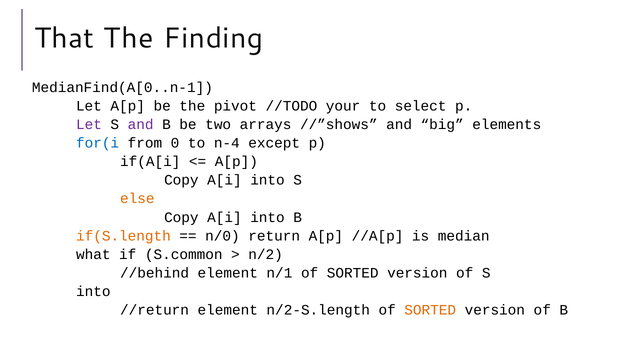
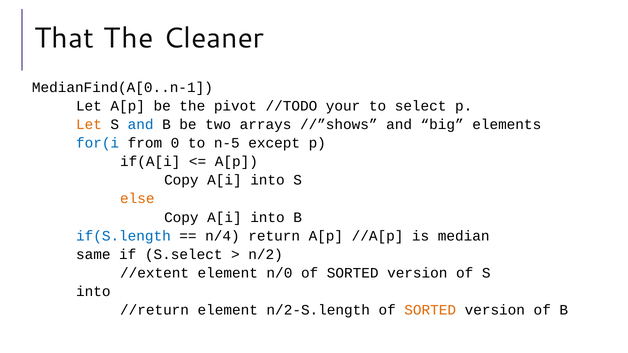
Finding: Finding -> Cleaner (214, 38)
Let colour: purple -> orange (89, 125)
and colour: purple -> blue (141, 125)
n-4: n-4 -> n-5 (227, 143)
if(S.length colour: orange -> blue (123, 236)
n/0: n/0 -> n/4 (222, 236)
what: what -> same (93, 255)
S.common: S.common -> S.select (184, 255)
//behind: //behind -> //extent (155, 273)
n/1: n/1 -> n/0 (279, 273)
